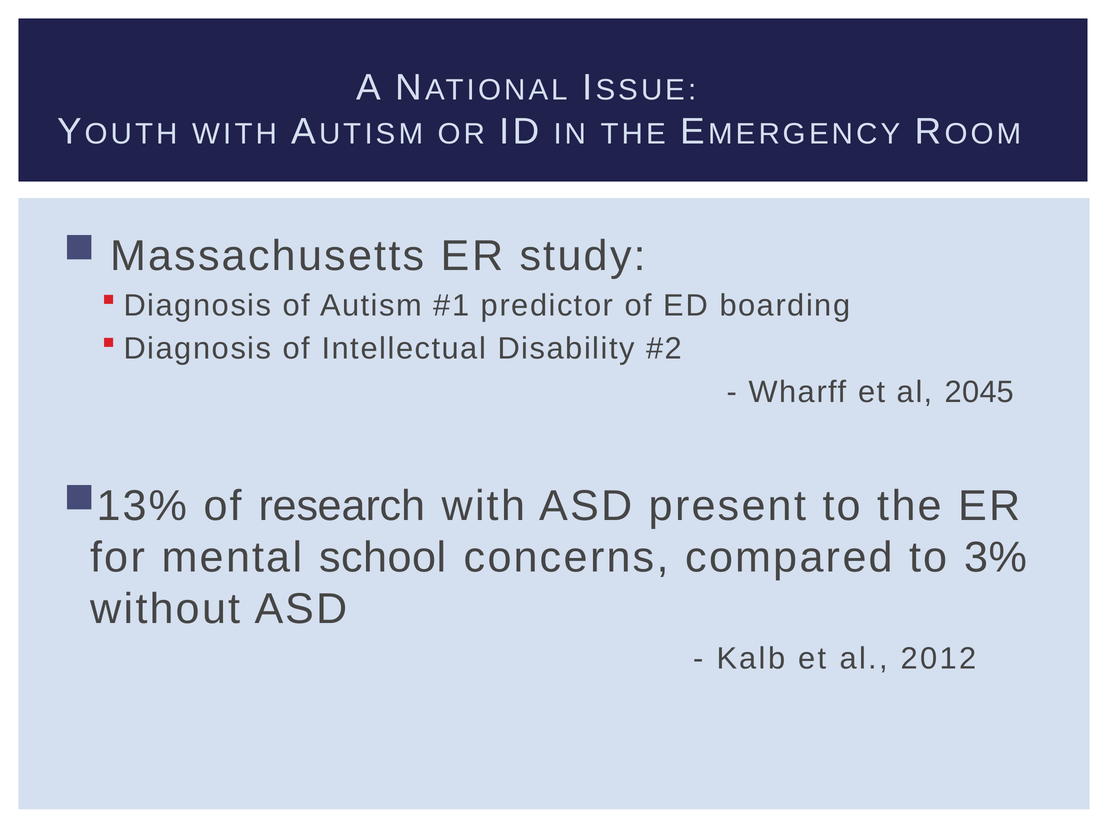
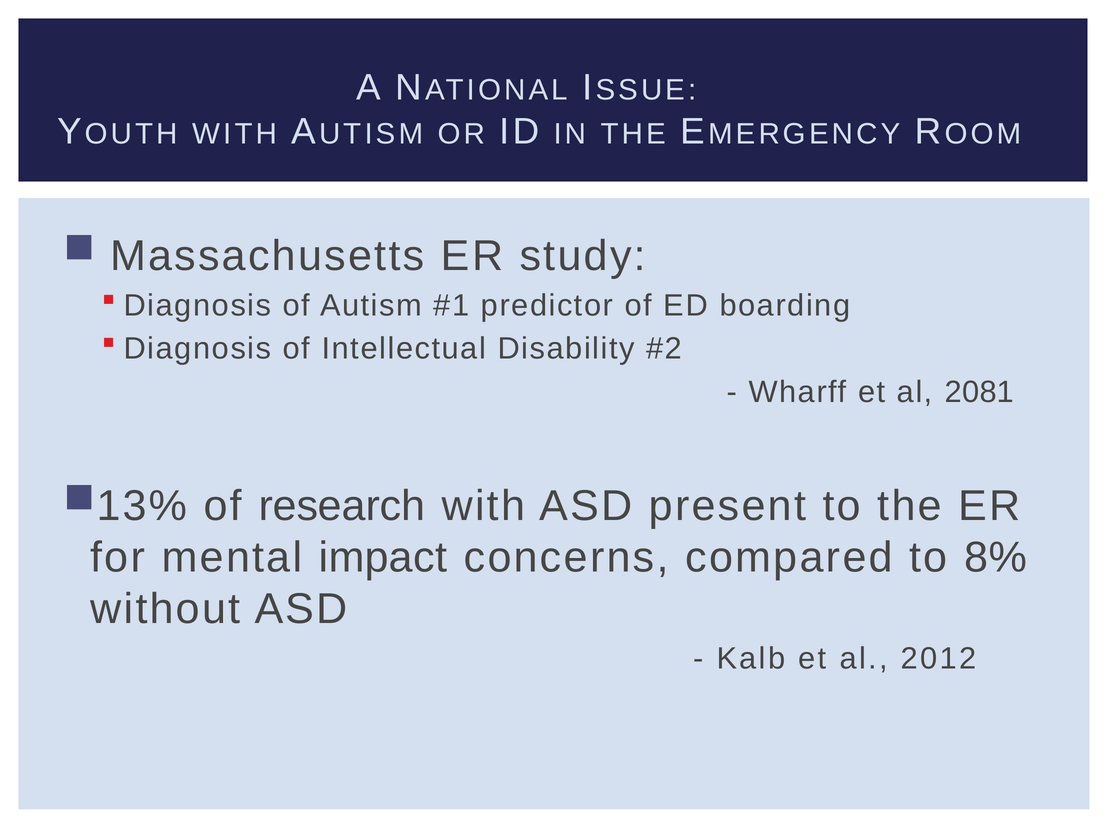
2045: 2045 -> 2081 (979, 392)
school: school -> impact (383, 558)
3%: 3% -> 8% (996, 558)
